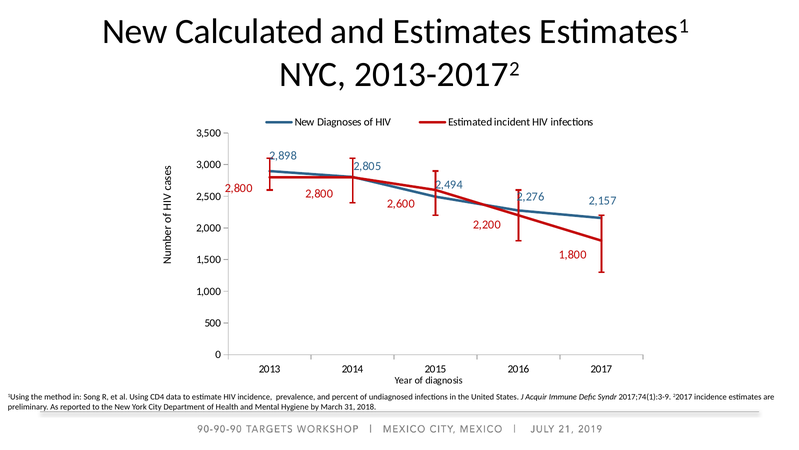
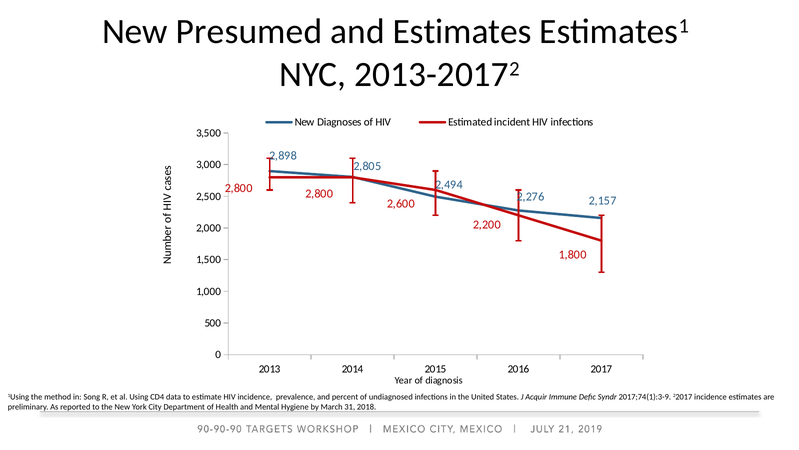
Calculated: Calculated -> Presumed (249, 32)
